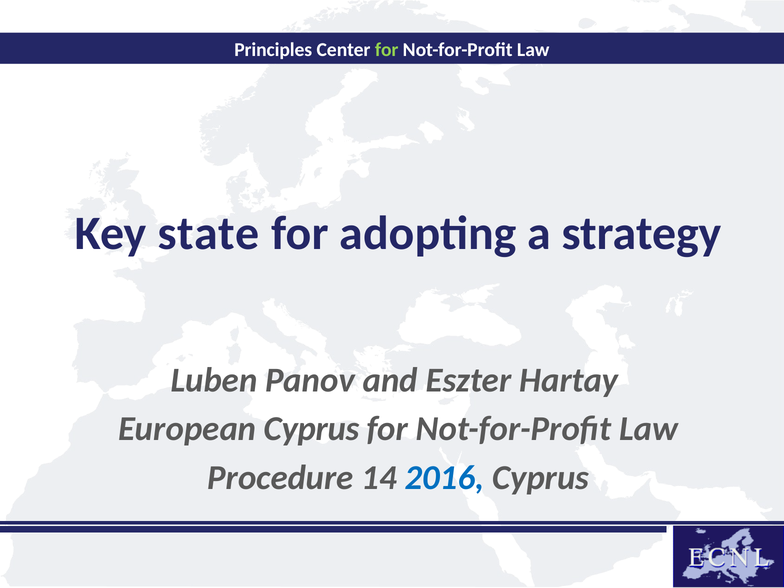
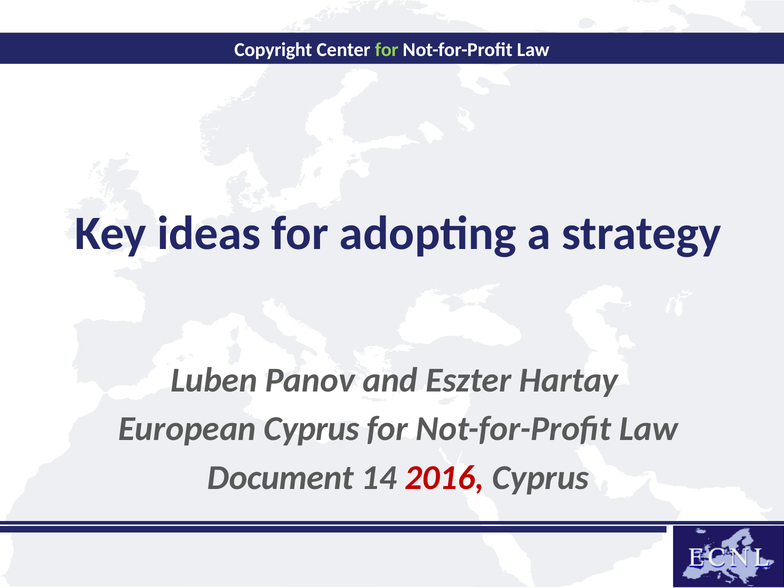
Principles: Principles -> Copyright (273, 50)
state: state -> ideas (209, 234)
Procedure: Procedure -> Document (281, 478)
2016 colour: blue -> red (444, 478)
